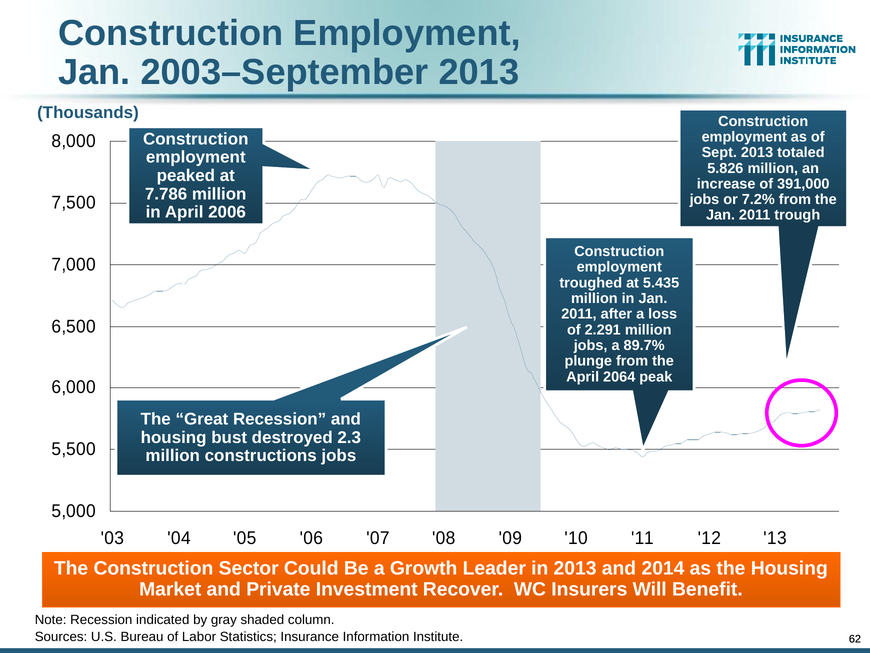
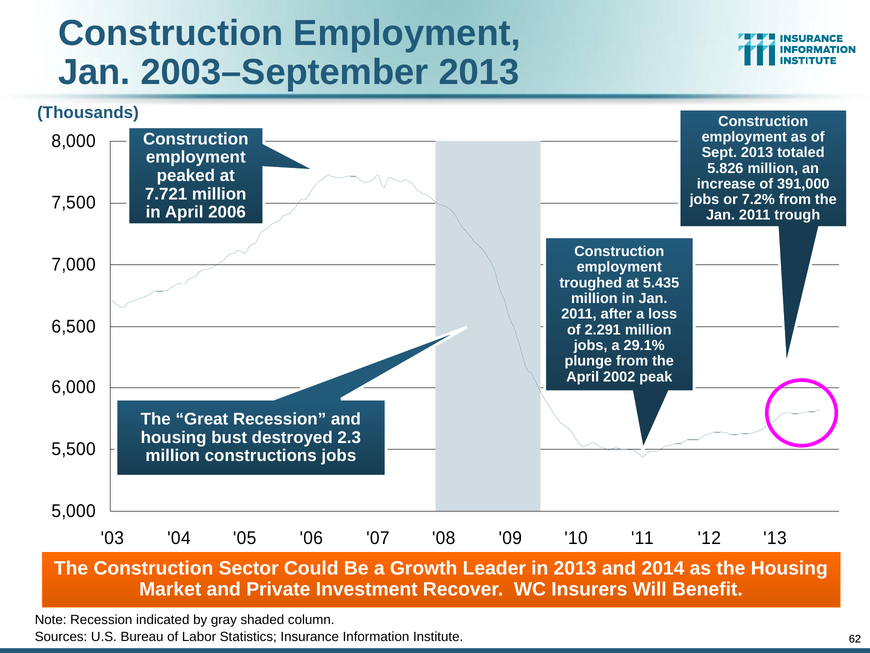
7.786: 7.786 -> 7.721 (166, 194)
89.7%: 89.7% -> 29.1% (644, 345)
2064: 2064 -> 2002 (619, 377)
